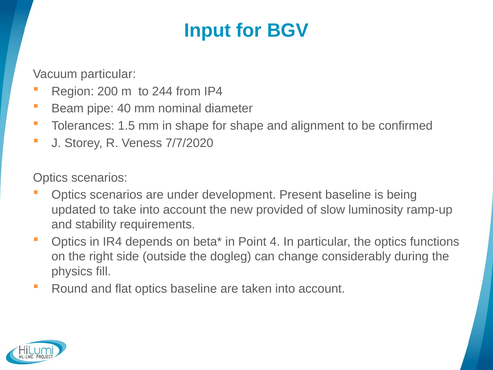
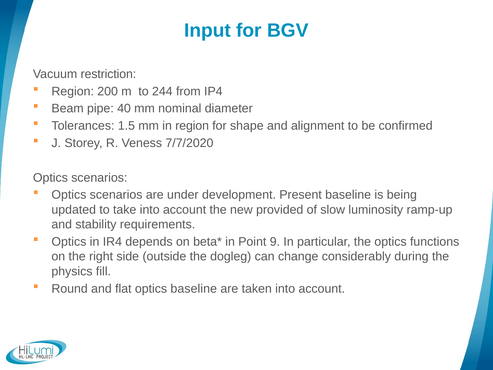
Vacuum particular: particular -> restriction (108, 74)
in shape: shape -> region (192, 126)
4: 4 -> 9 (275, 242)
